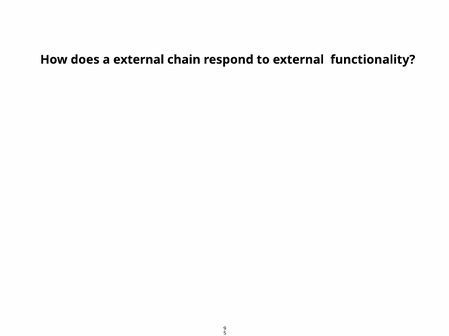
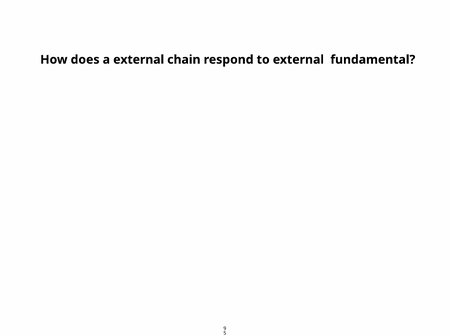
functionality: functionality -> fundamental (373, 60)
